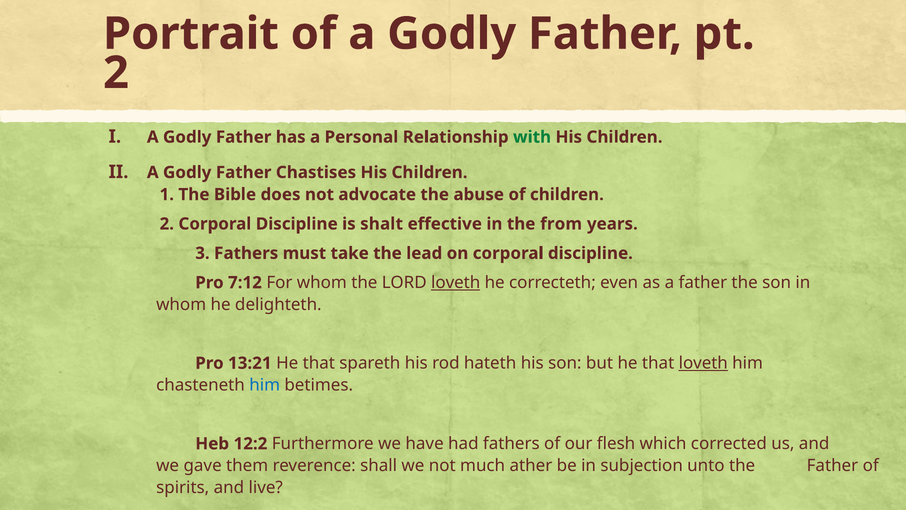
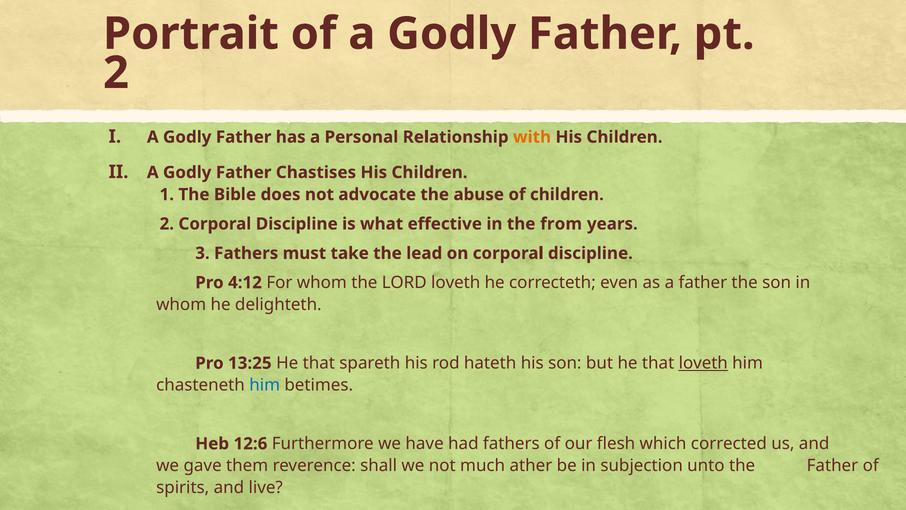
with colour: green -> orange (532, 137)
shalt: shalt -> what (382, 224)
7:12: 7:12 -> 4:12 (245, 283)
loveth underline: present -> none (456, 283)
13:21: 13:21 -> 13:25 (250, 363)
12:2: 12:2 -> 12:6 (250, 444)
